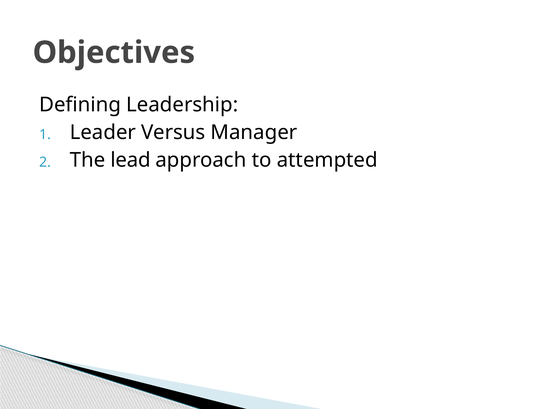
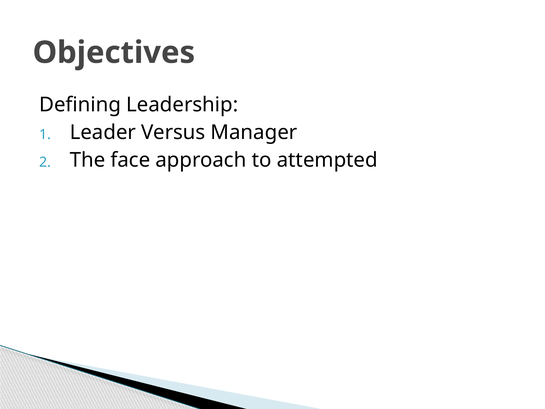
lead: lead -> face (130, 160)
